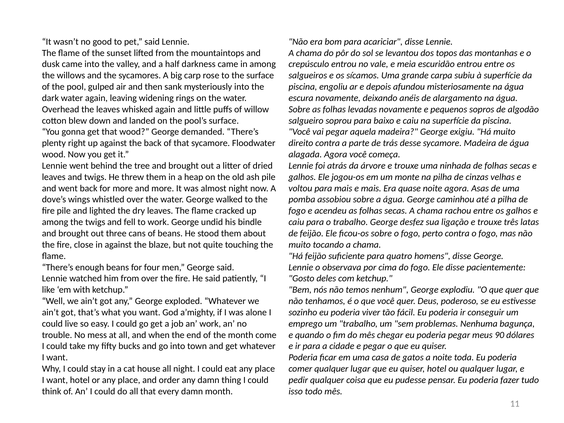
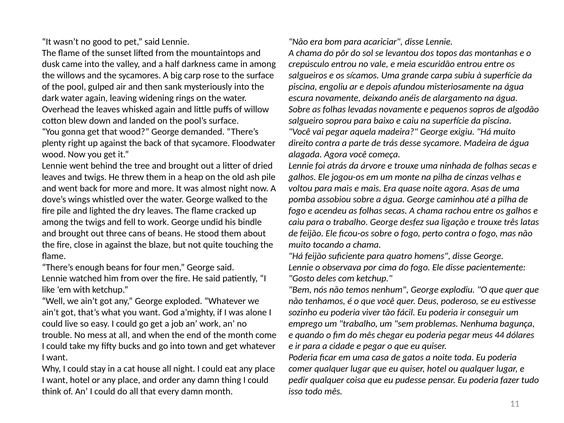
90: 90 -> 44 (499, 335)
